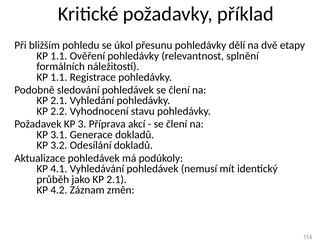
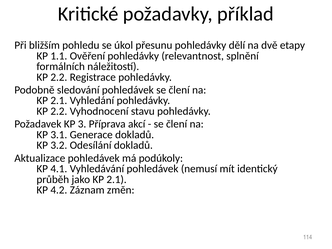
1.1: 1.1 -> 2.2 (59, 77)
